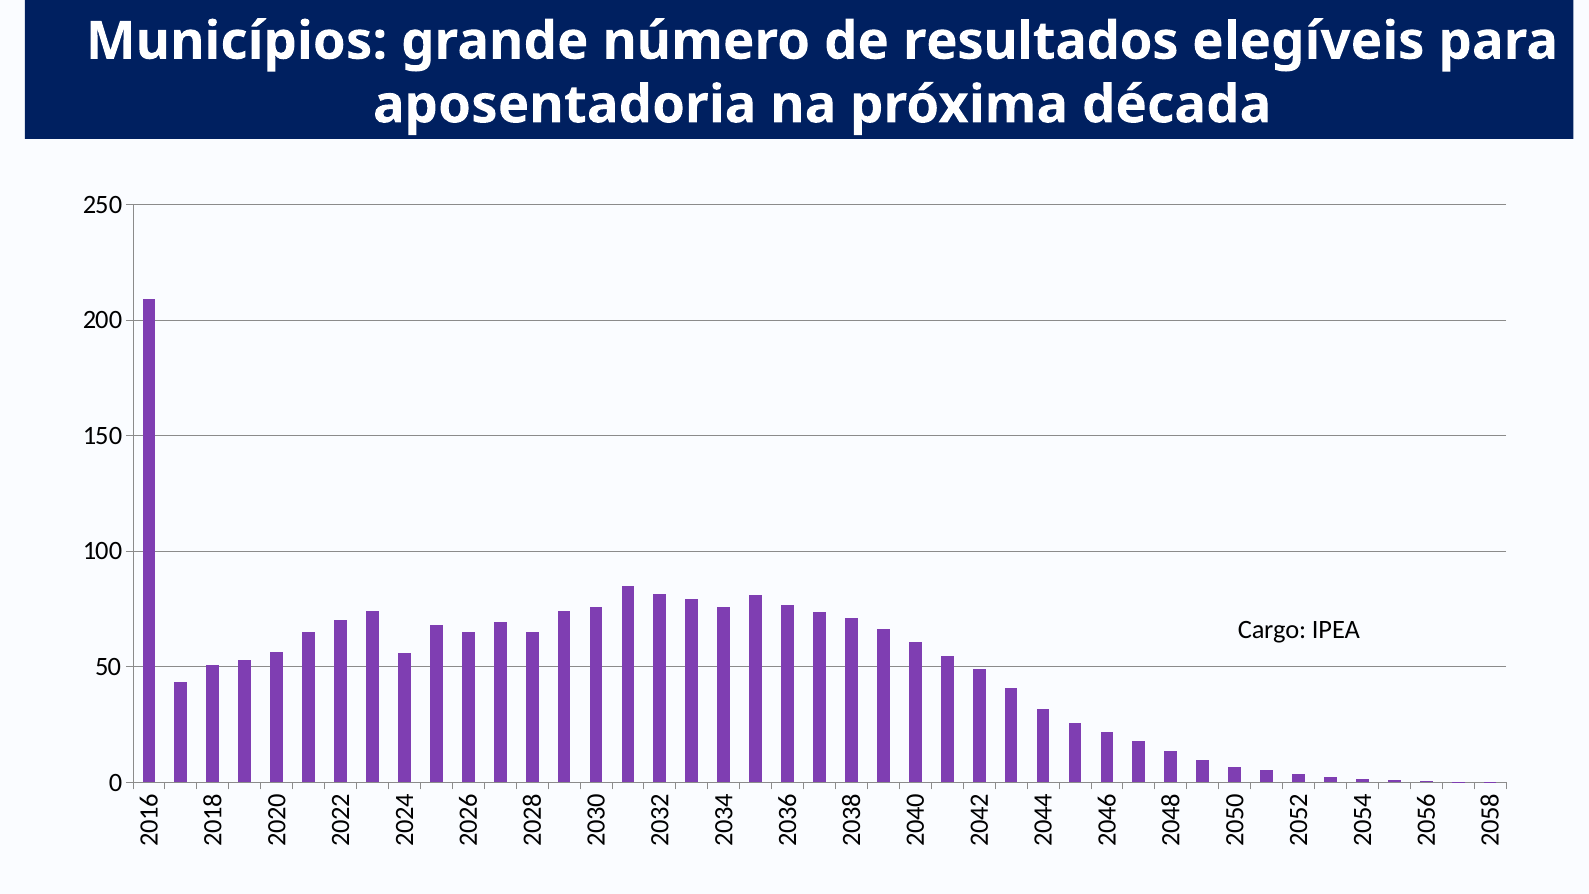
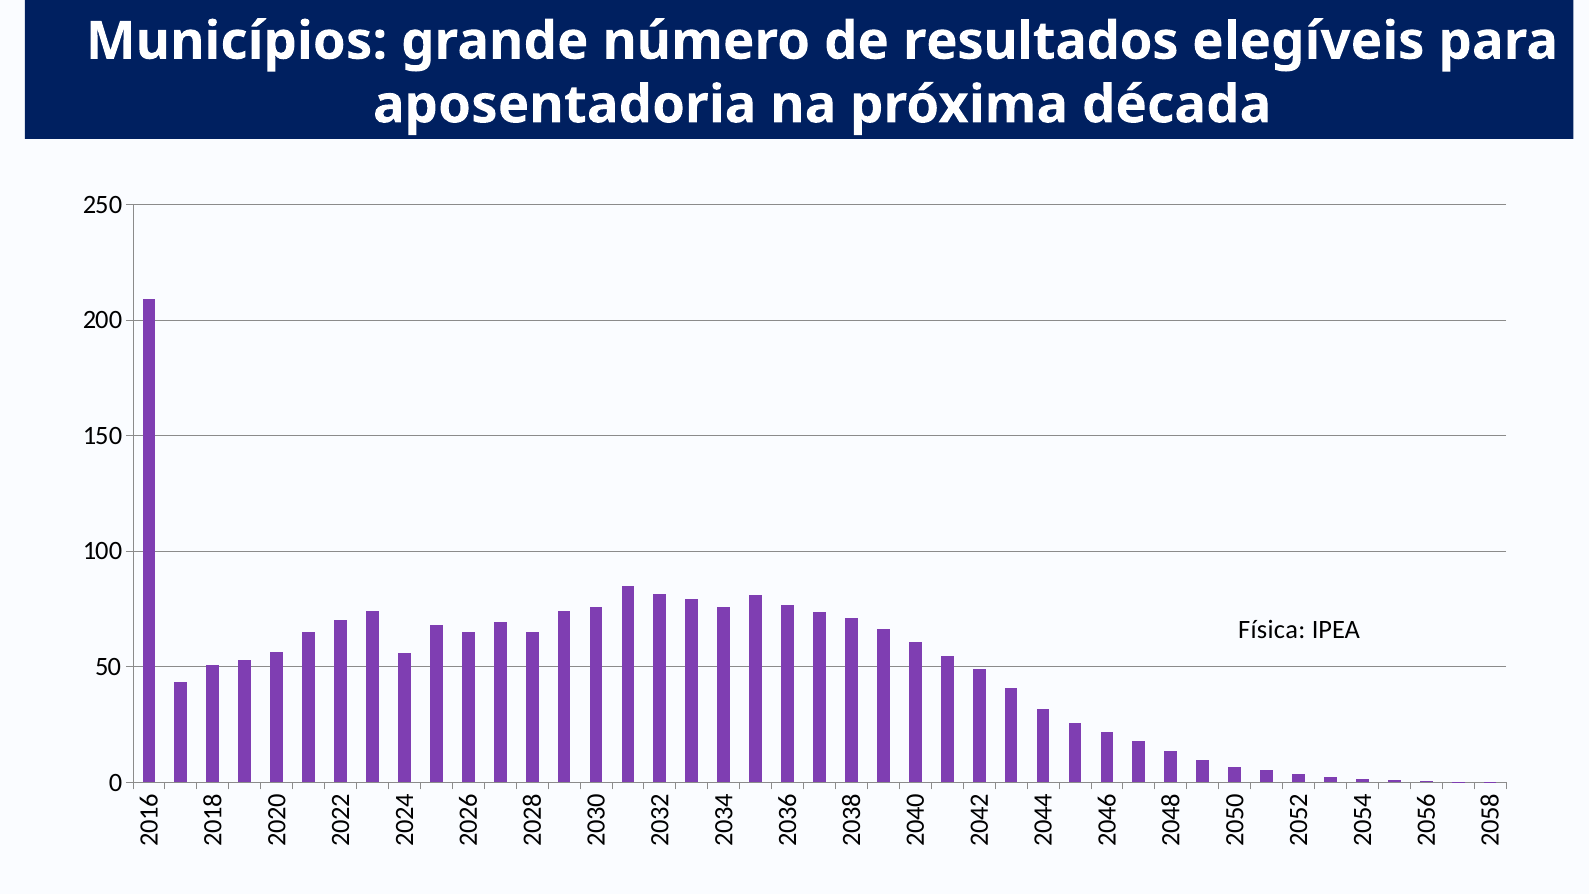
Cargo: Cargo -> Física (1272, 630)
